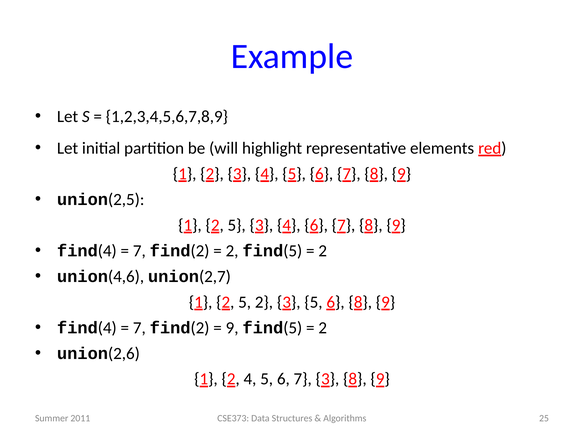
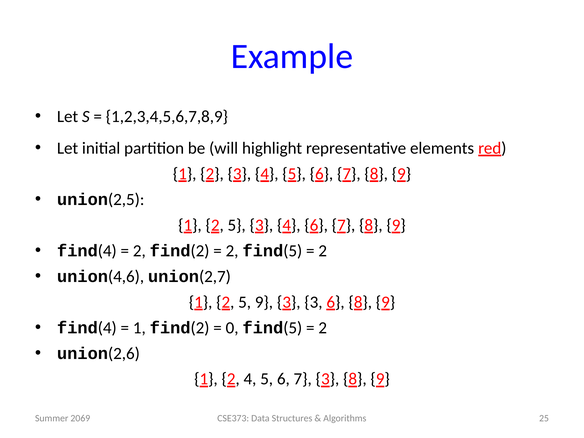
7: 7 -> 2 (139, 251)
5 2: 2 -> 9 (264, 302)
3 5: 5 -> 3 (313, 302)
7: 7 -> 1 (139, 328)
9: 9 -> 0 (232, 328)
2011: 2011 -> 2069 (80, 418)
